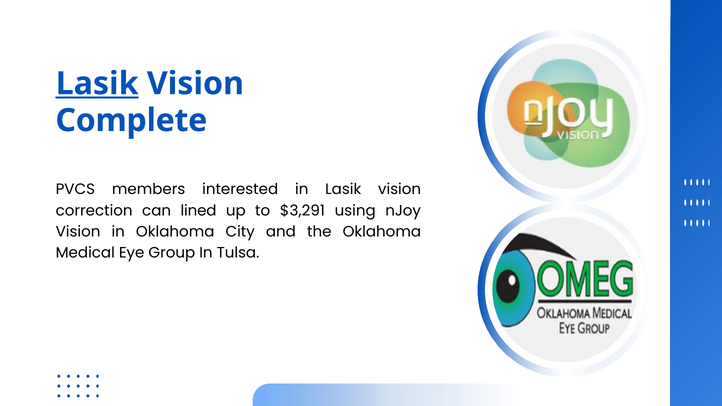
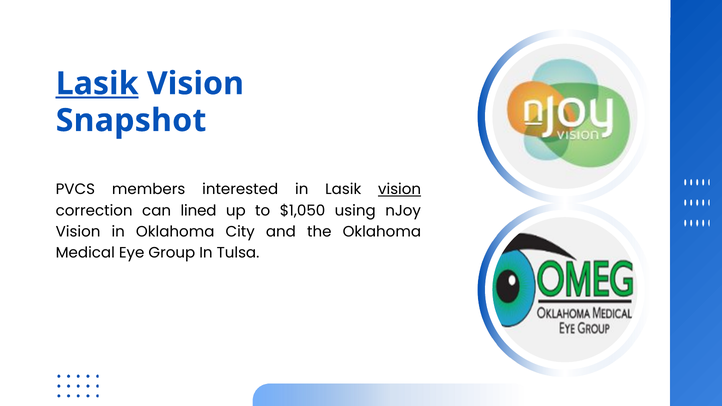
Complete: Complete -> Snapshot (131, 121)
vision underline: none -> present (400, 190)
$3,291: $3,291 -> $1,050 (303, 211)
